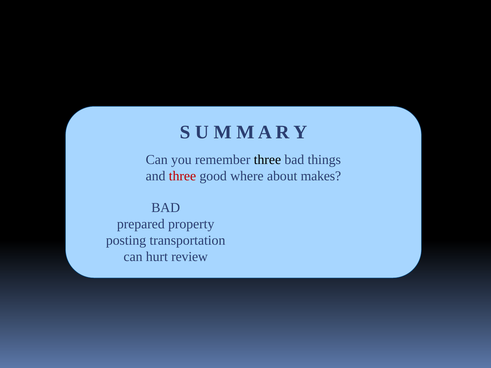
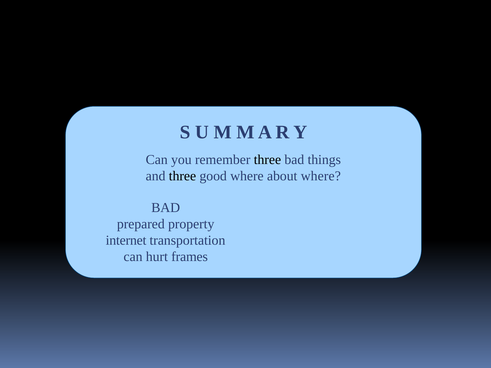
three colour: red -> black (182, 176)
about makes: makes -> where (321, 176)
posting: posting -> internet (126, 241)
review: review -> frames (190, 257)
